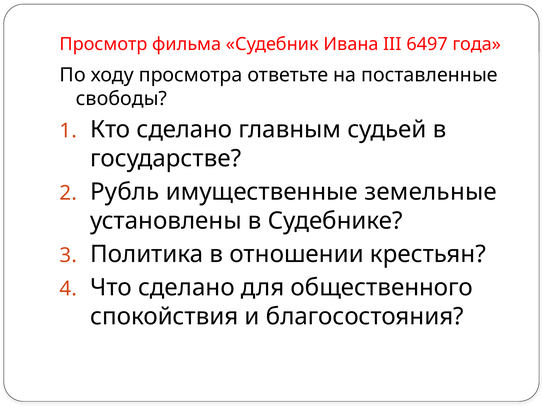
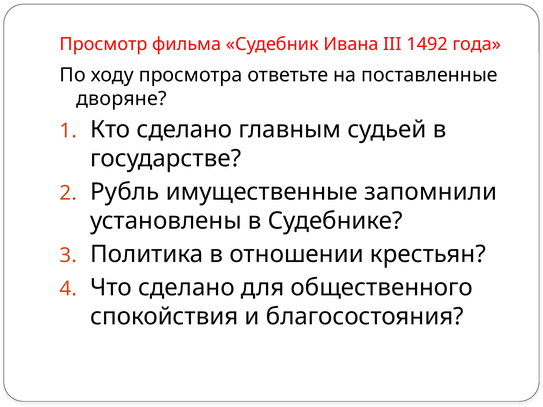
6497: 6497 -> 1492 (427, 44)
свободы: свободы -> дворяне (121, 99)
земельные: земельные -> запомнили (431, 192)
